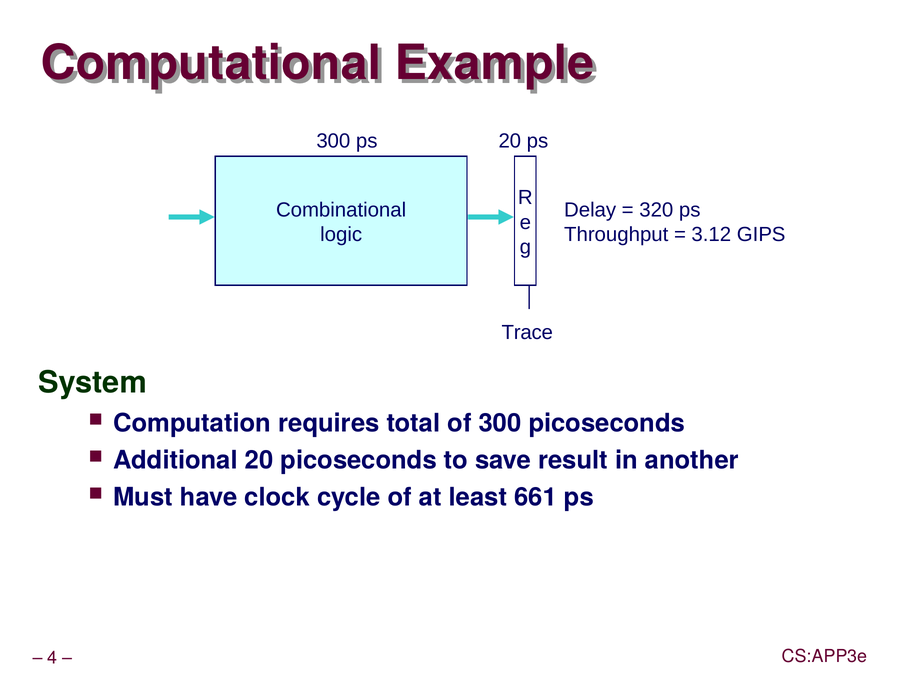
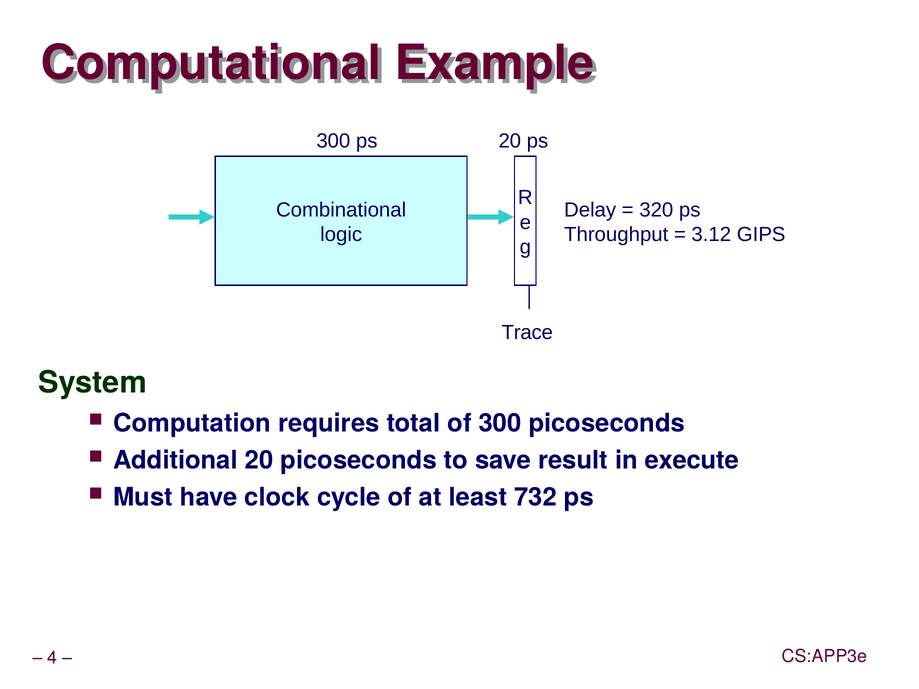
another: another -> execute (692, 460)
661: 661 -> 732 (536, 497)
